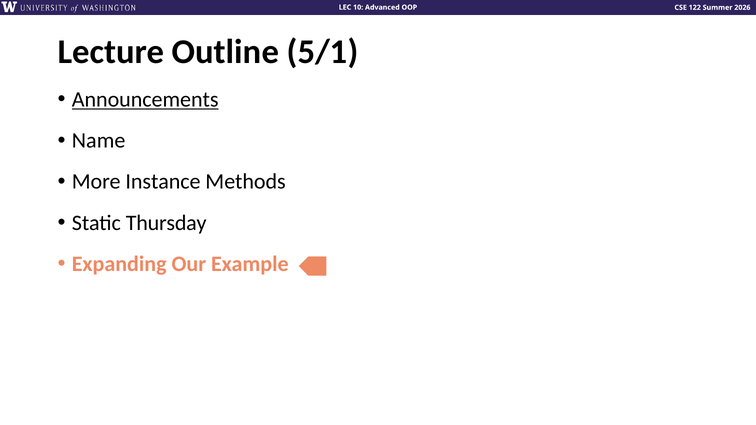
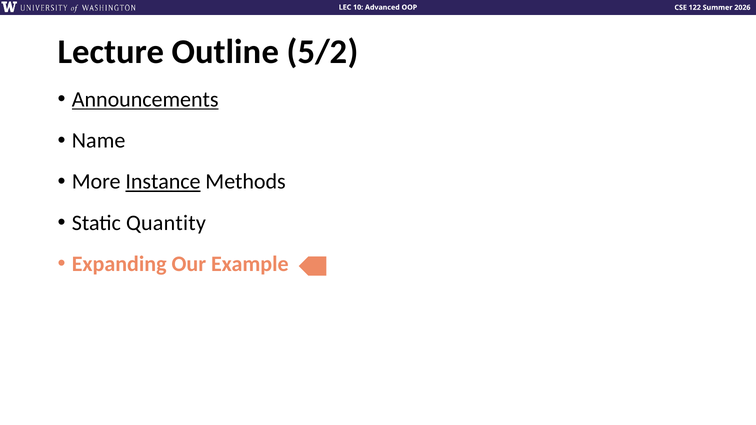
5/1: 5/1 -> 5/2 (323, 52)
Instance underline: none -> present (163, 182)
Thursday: Thursday -> Quantity (166, 223)
